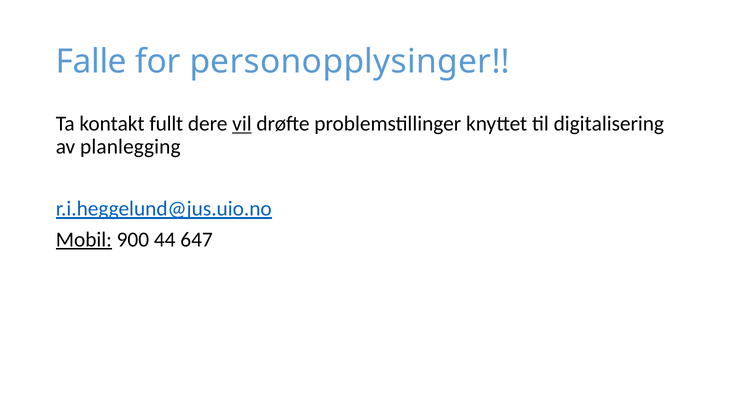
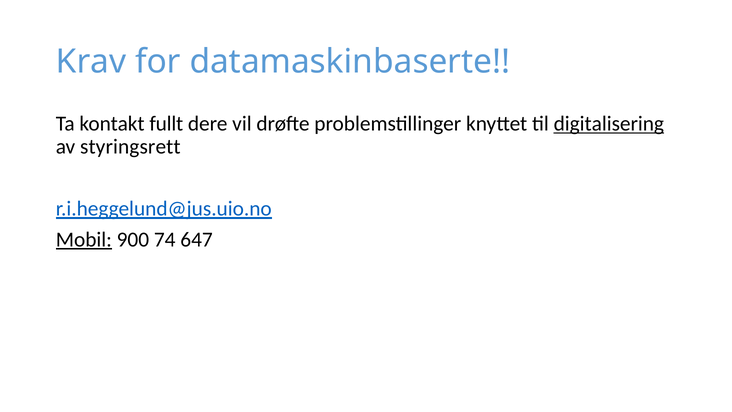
Falle: Falle -> Krav (91, 61)
personopplysinger: personopplysinger -> datamaskinbaserte (350, 61)
vil underline: present -> none (242, 124)
digitalisering underline: none -> present (609, 124)
planlegging: planlegging -> styringsrett (130, 147)
44: 44 -> 74 (165, 239)
